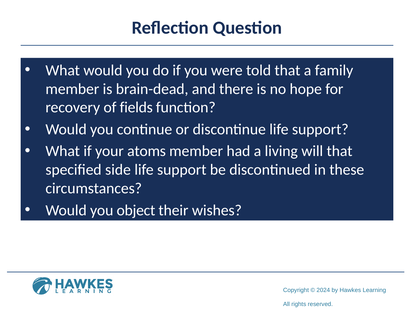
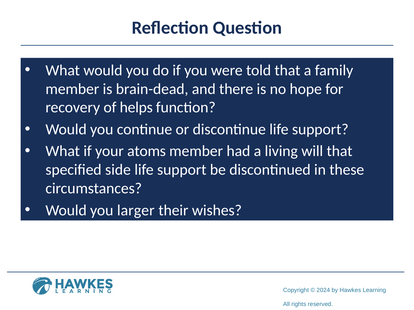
fields: fields -> helps (136, 108)
object: object -> larger (136, 211)
